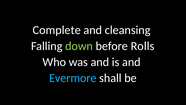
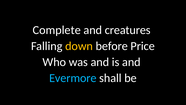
cleansing: cleansing -> creatures (128, 30)
down colour: light green -> yellow (79, 46)
Rolls: Rolls -> Price (143, 46)
